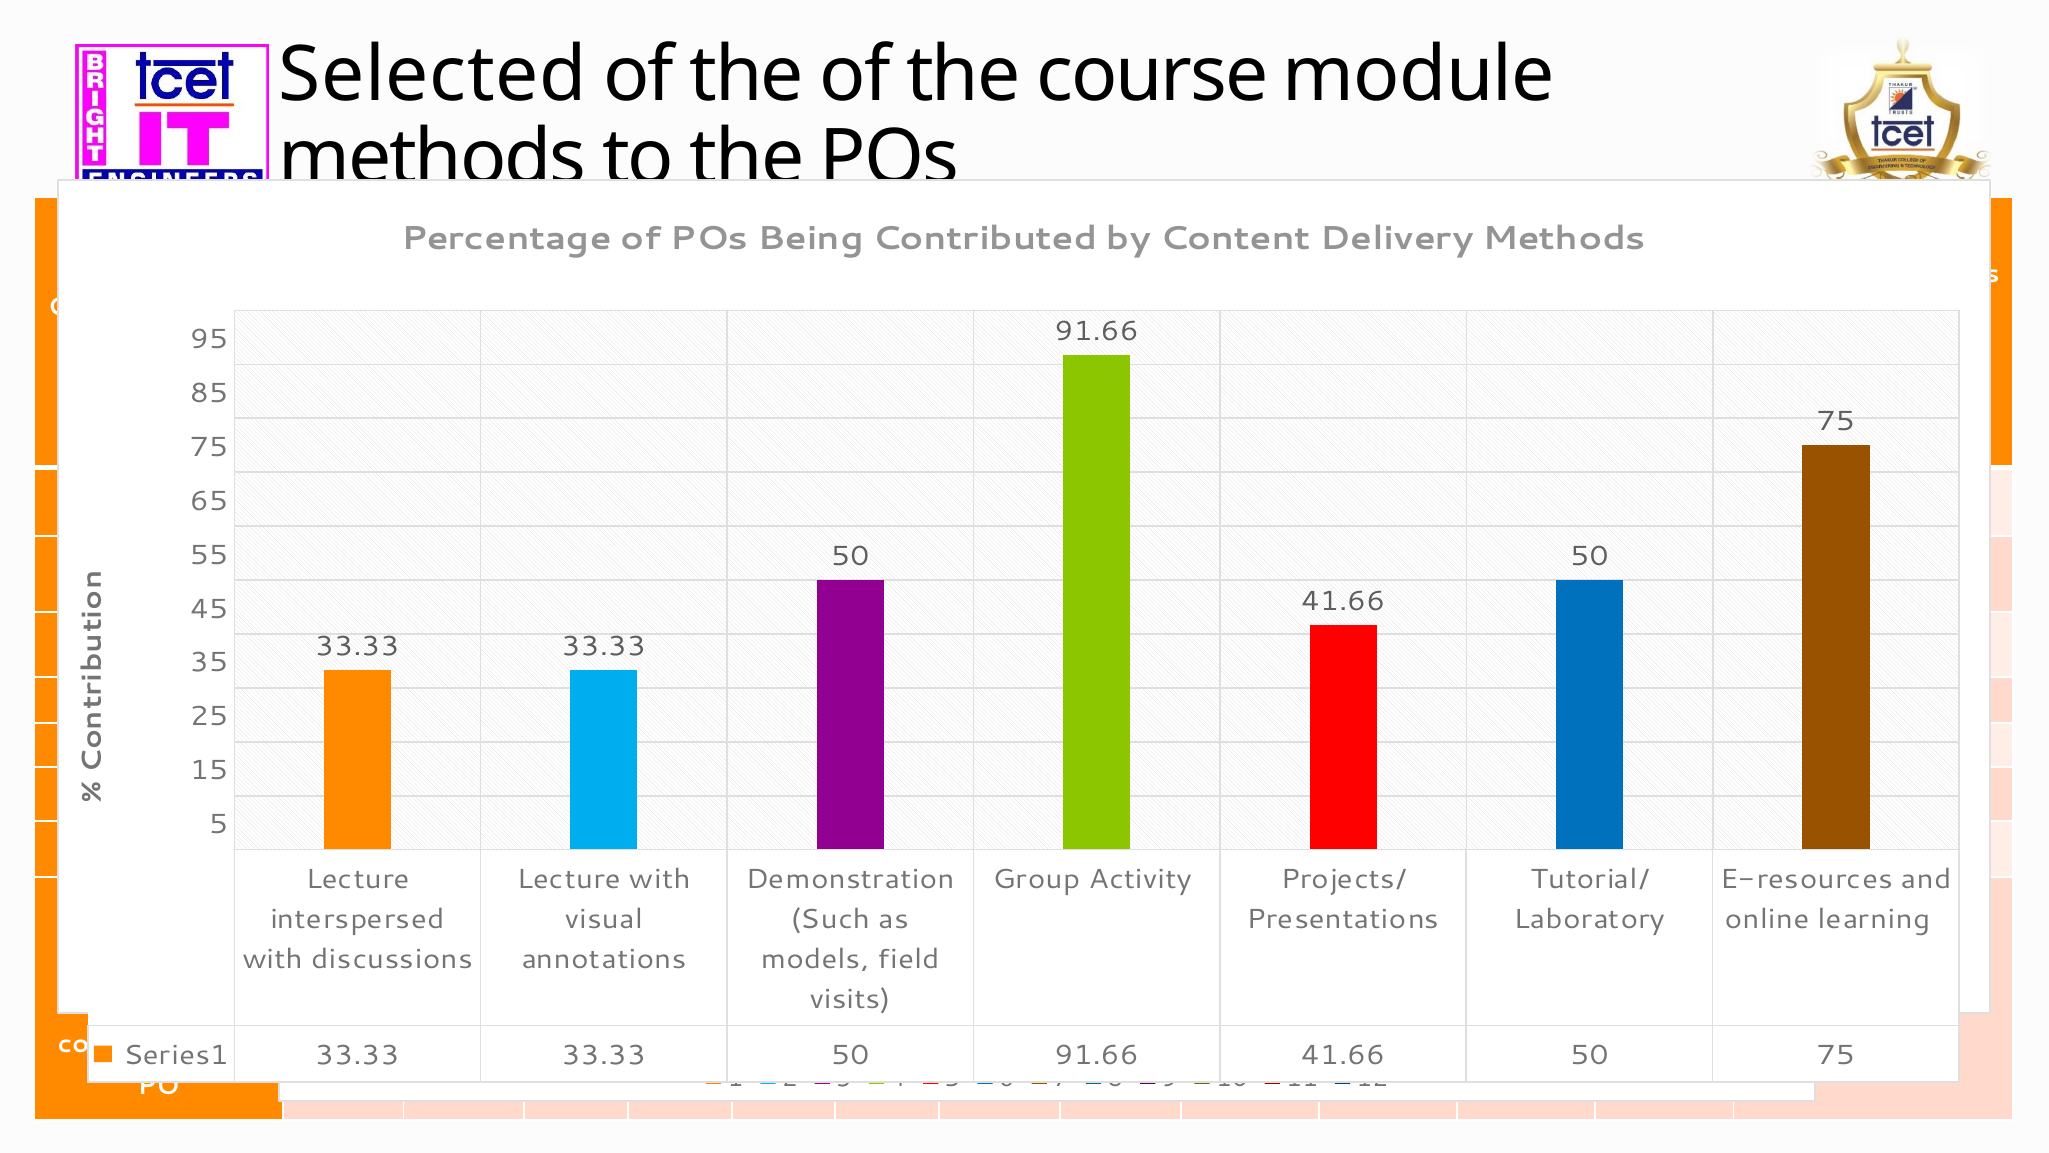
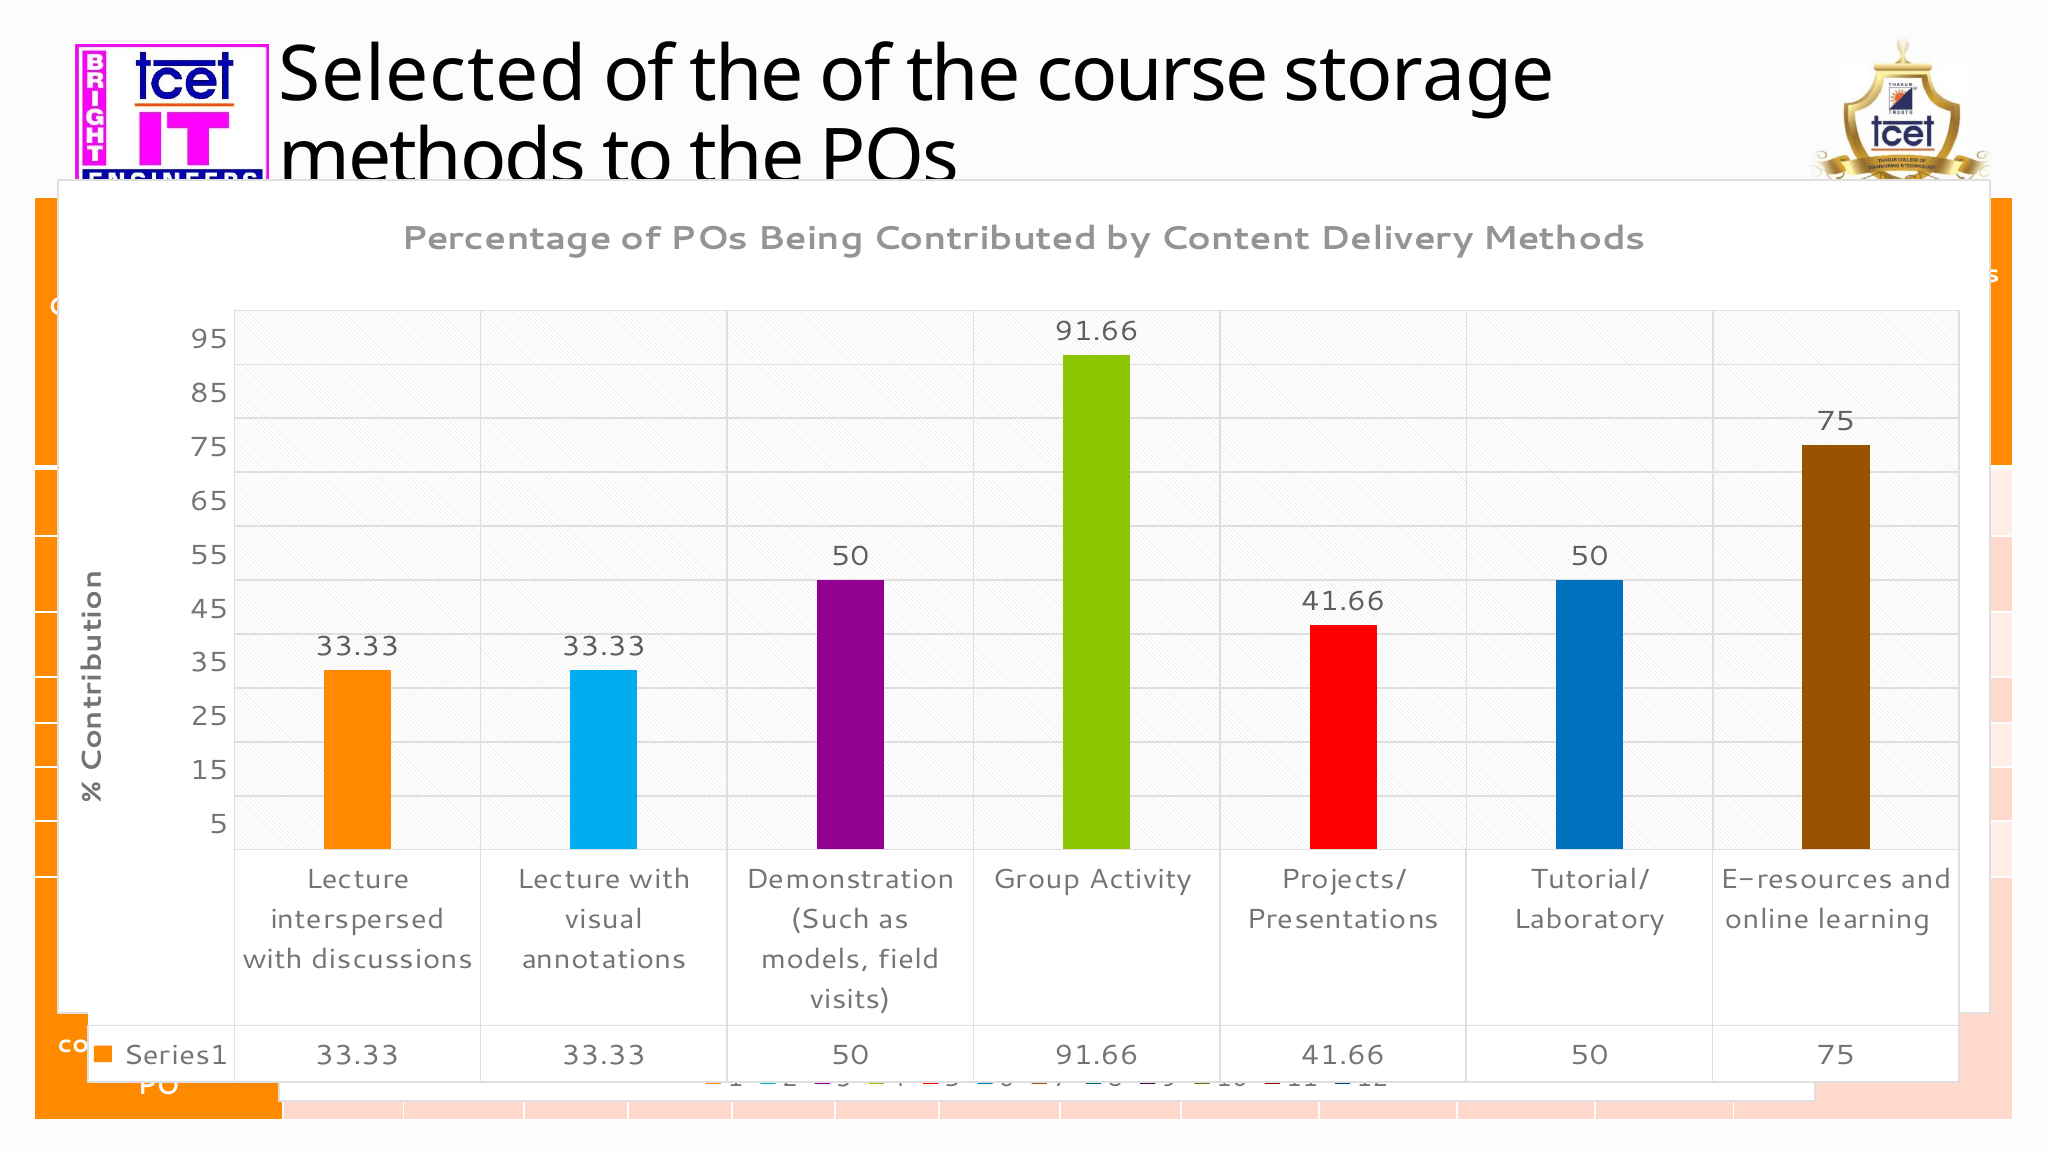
module: module -> storage (1419, 75)
